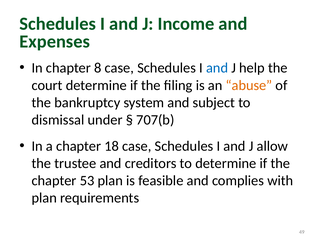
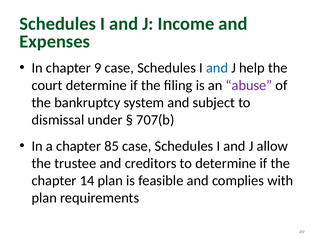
8: 8 -> 9 (98, 68)
abuse colour: orange -> purple (249, 85)
18: 18 -> 85 (112, 146)
53: 53 -> 14 (87, 181)
